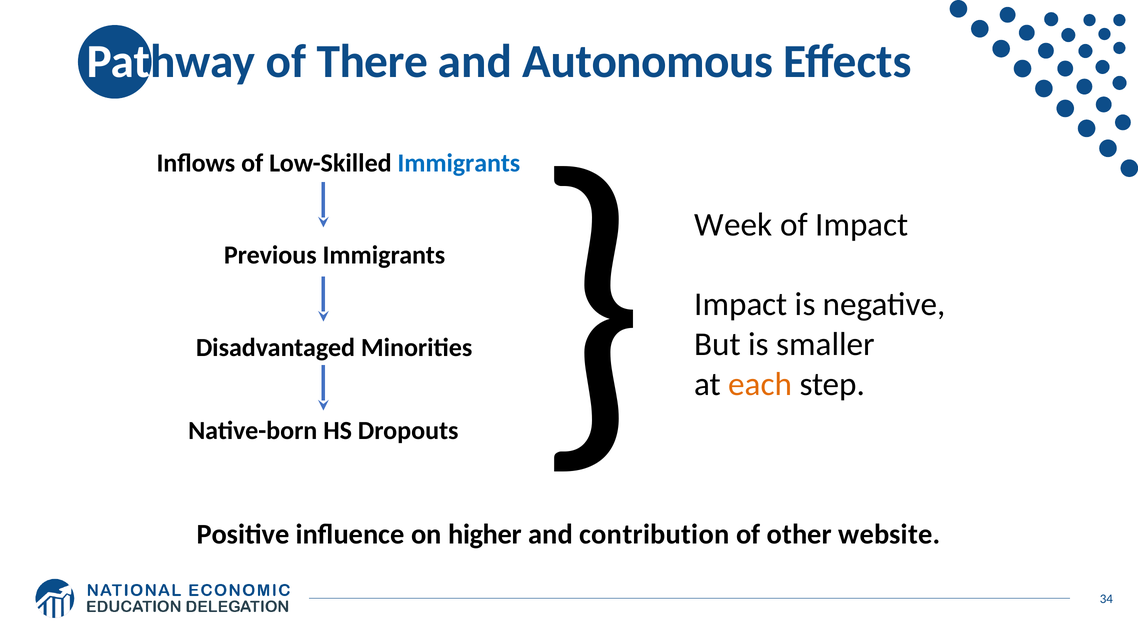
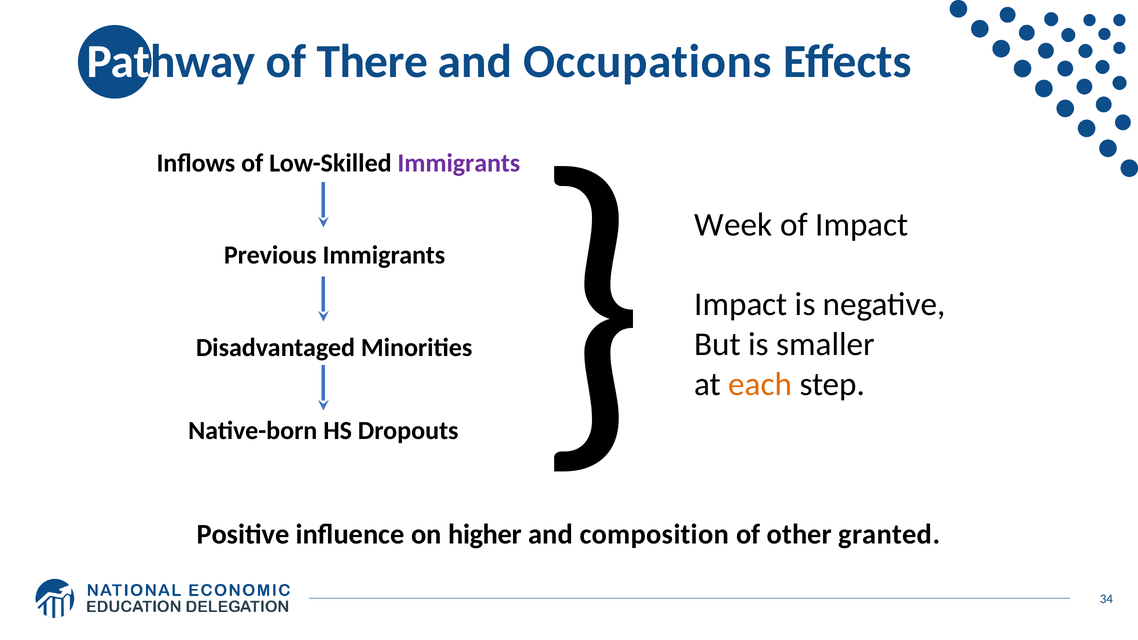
Autonomous: Autonomous -> Occupations (647, 62)
Immigrants colour: blue -> purple (459, 163)
contribution: contribution -> composition (654, 534)
website: website -> granted (889, 534)
